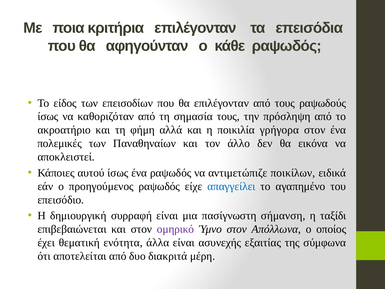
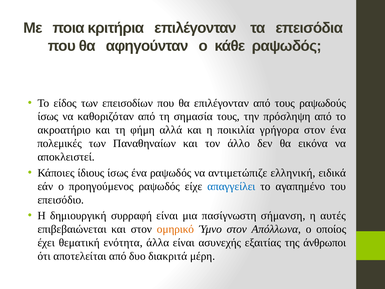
αυτού: αυτού -> ίδιους (91, 173)
ποικίλων: ποικίλων -> ελληνική (293, 173)
ταξίδι: ταξίδι -> αυτές (333, 215)
ομηρικό colour: purple -> orange (176, 229)
σύμφωνα: σύμφωνα -> άνθρωποι (325, 242)
